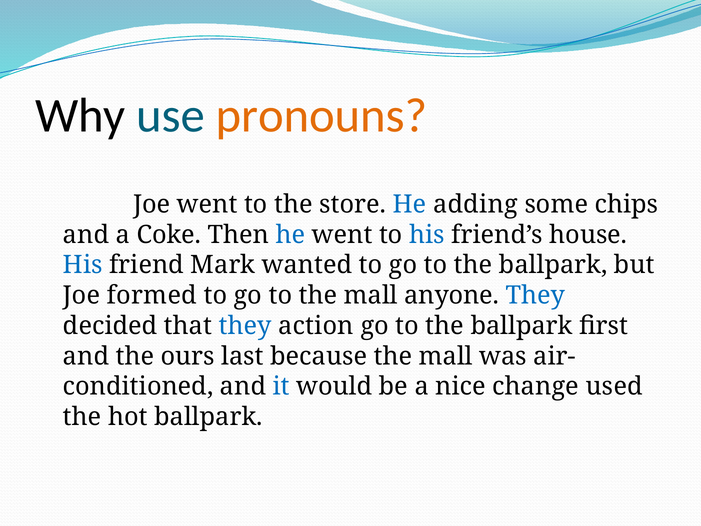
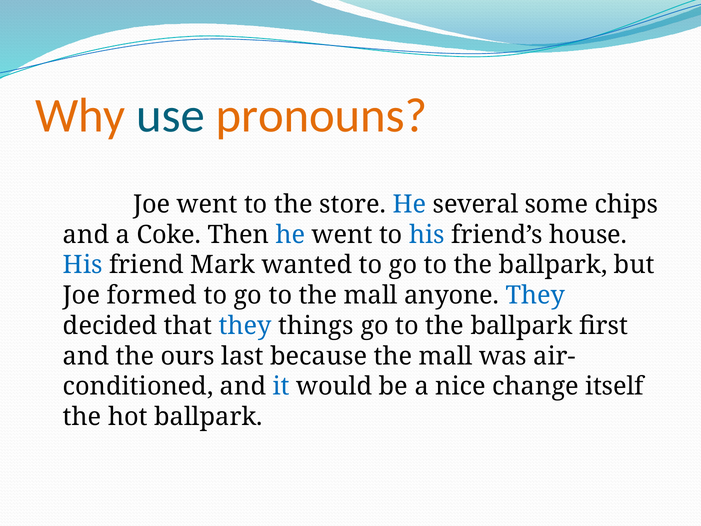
Why colour: black -> orange (80, 116)
adding: adding -> several (476, 204)
action: action -> things (316, 326)
used: used -> itself (614, 386)
